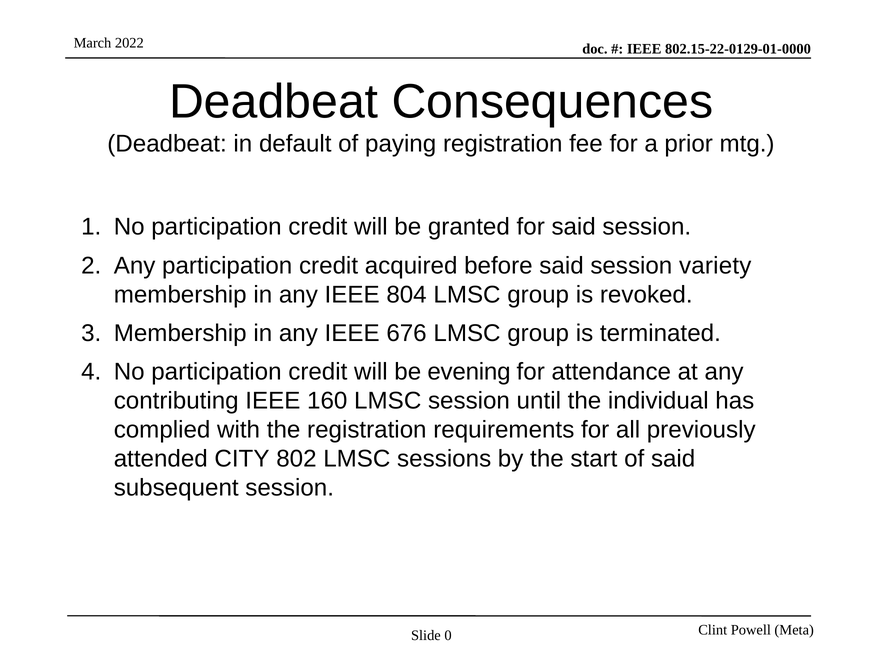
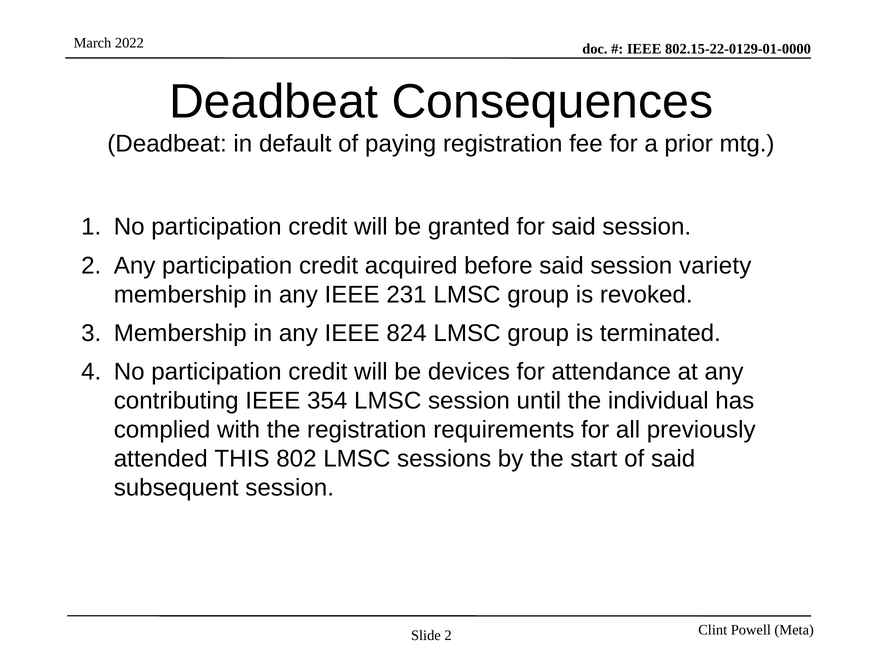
804: 804 -> 231 (407, 294)
676: 676 -> 824 (407, 333)
evening: evening -> devices (469, 372)
160: 160 -> 354 (327, 401)
CITY: CITY -> THIS (242, 459)
Slide 0: 0 -> 2 (448, 635)
